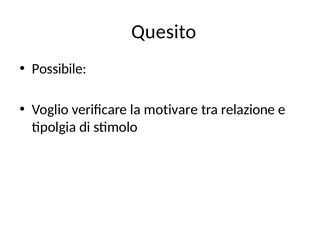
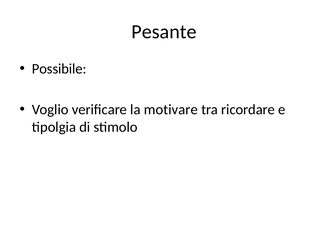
Quesito: Quesito -> Pesante (164, 32)
relazione: relazione -> ricordare (248, 110)
